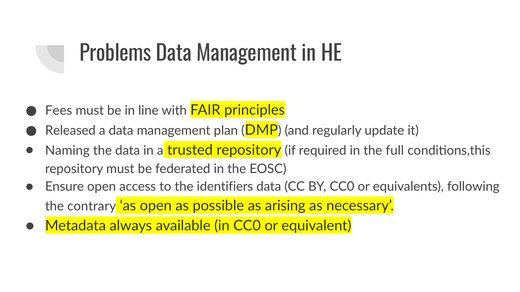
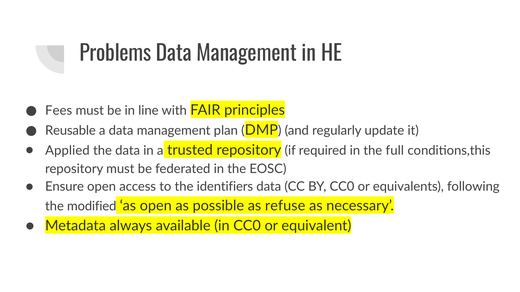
Released: Released -> Reusable (70, 131)
Naming: Naming -> Applied (67, 151)
contrary: contrary -> modified (92, 207)
arising: arising -> refuse (285, 206)
